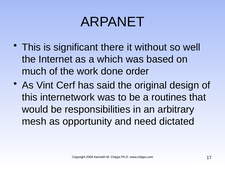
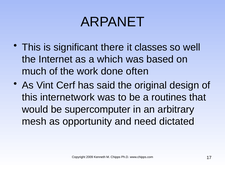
without: without -> classes (151, 47)
order: order -> often (137, 71)
responsibilities: responsibilities -> supercomputer (98, 109)
